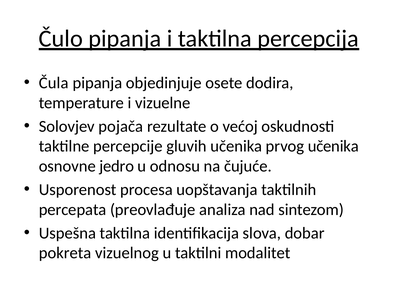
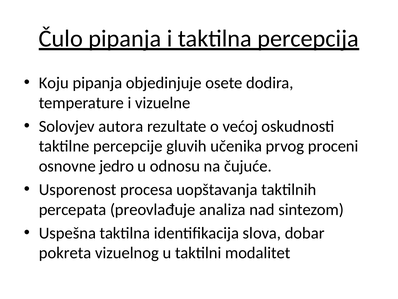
Čula: Čula -> Koju (54, 83)
pojača: pojača -> autora (121, 126)
prvog učenika: učenika -> proceni (333, 146)
